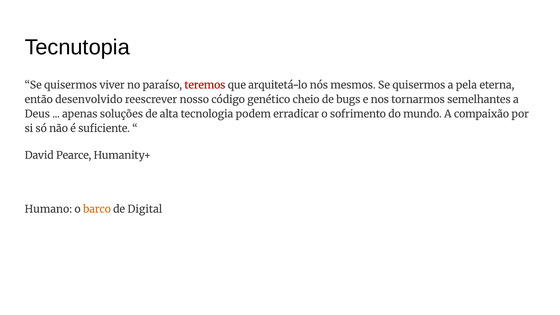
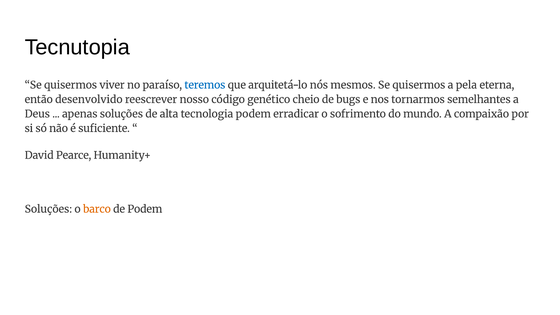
teremos colour: red -> blue (205, 85)
Humano: Humano -> Soluções (48, 209)
de Digital: Digital -> Podem (145, 209)
